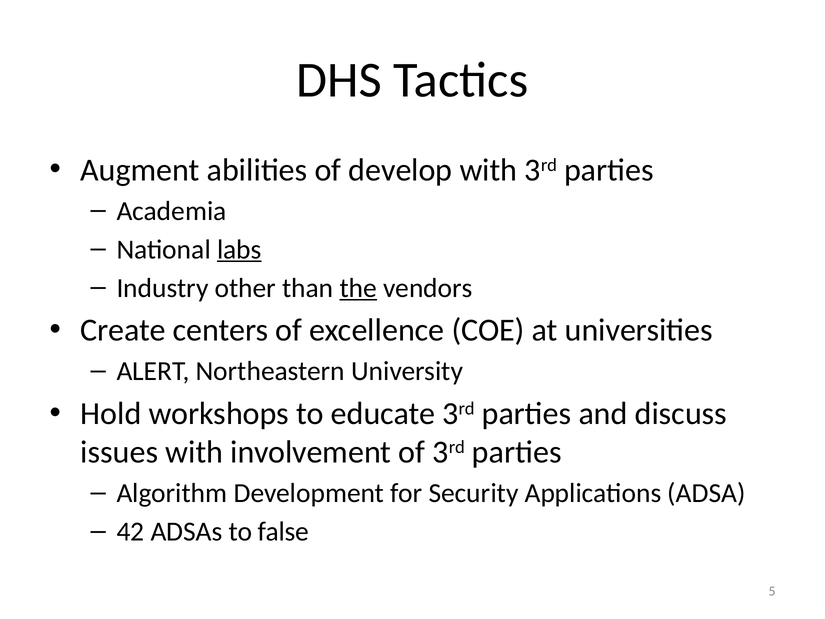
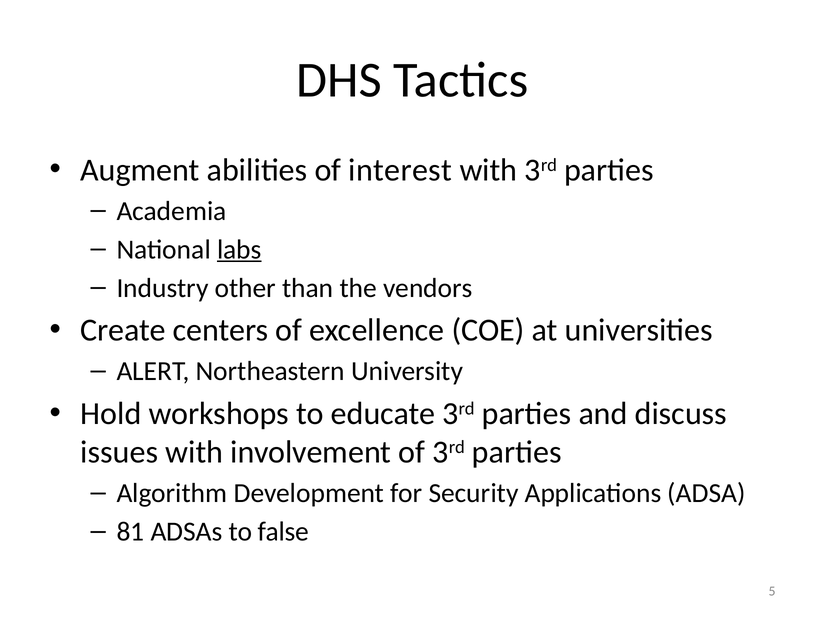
develop: develop -> interest (400, 170)
the underline: present -> none (358, 288)
42: 42 -> 81 (130, 531)
